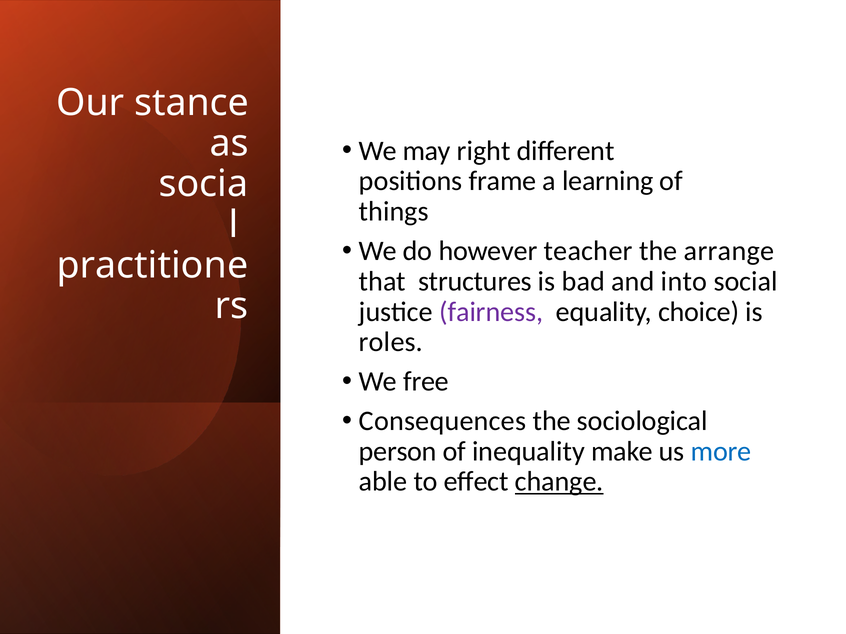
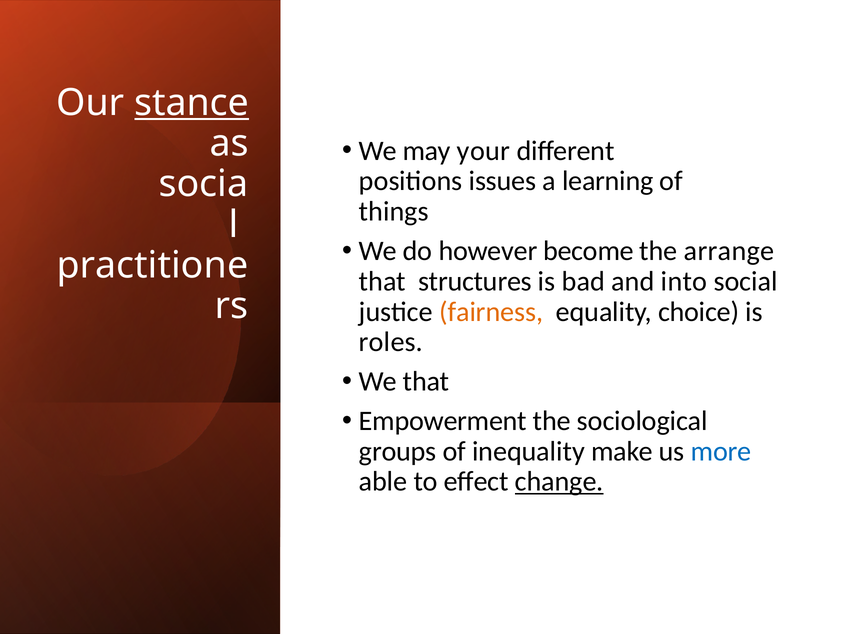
stance underline: none -> present (192, 103)
right: right -> your (484, 151)
frame: frame -> issues (503, 181)
teacher: teacher -> become (588, 251)
fairness colour: purple -> orange (491, 312)
We free: free -> that (426, 382)
Consequences: Consequences -> Empowerment (443, 421)
person: person -> groups (398, 452)
